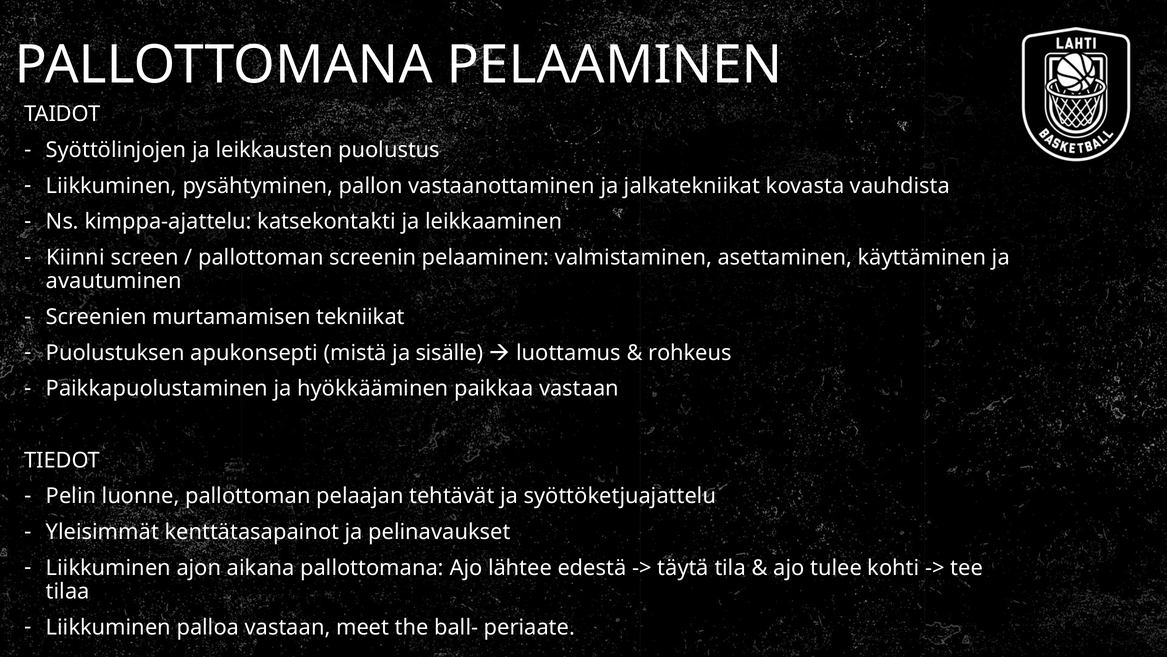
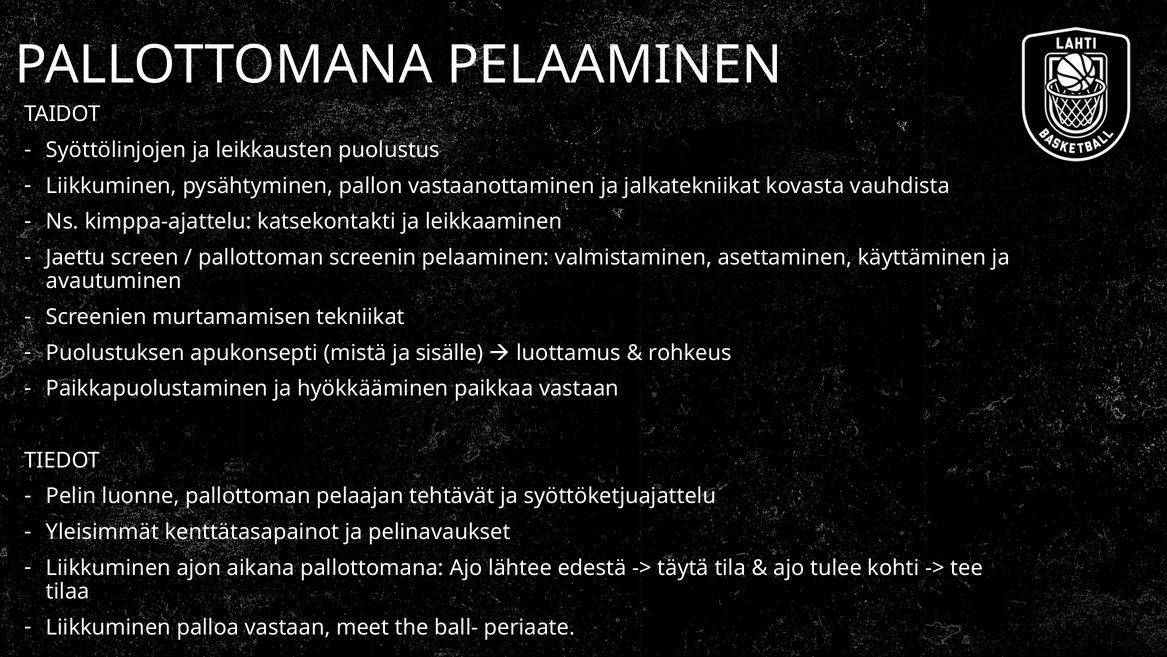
Kiinni: Kiinni -> Jaettu (76, 257)
